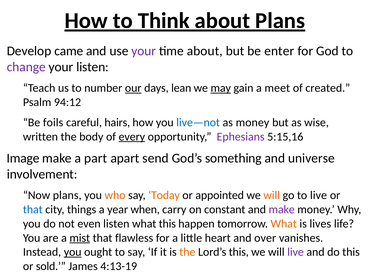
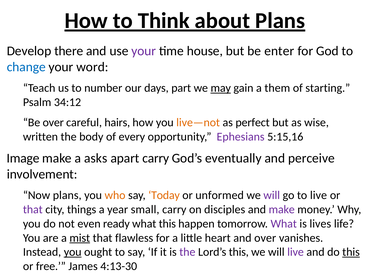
came: came -> there (69, 51)
time about: about -> house (205, 51)
change colour: purple -> blue (26, 67)
your listen: listen -> word (92, 67)
our underline: present -> none (133, 88)
lean: lean -> part (181, 88)
meet: meet -> them (277, 88)
created: created -> starting (328, 88)
94:12: 94:12 -> 34:12 (68, 102)
Be foils: foils -> over (53, 122)
live—not colour: blue -> orange (198, 122)
as money: money -> perfect (253, 122)
every underline: present -> none (132, 136)
part: part -> asks (96, 158)
apart send: send -> carry (156, 158)
something: something -> eventually (233, 158)
universe: universe -> perceive (311, 158)
appointed: appointed -> unformed (220, 195)
will colour: orange -> purple (272, 195)
that colour: blue -> purple (33, 209)
when: when -> small (145, 209)
constant: constant -> disciples (225, 209)
even listen: listen -> ready (116, 223)
What colour: orange -> purple (284, 223)
the colour: orange -> purple (187, 252)
this underline: none -> present (351, 252)
sold: sold -> free (51, 266)
4:13-19: 4:13-19 -> 4:13-30 (119, 266)
